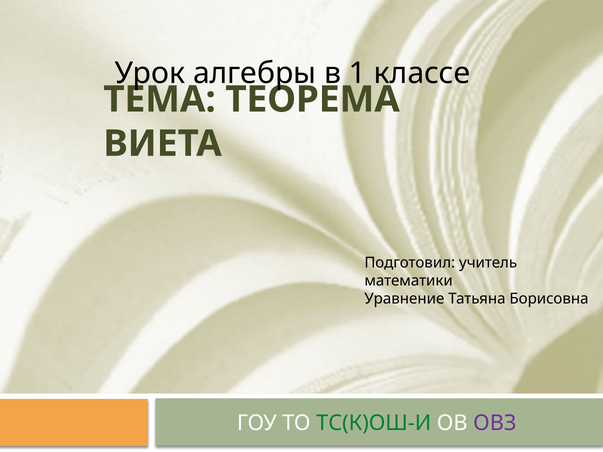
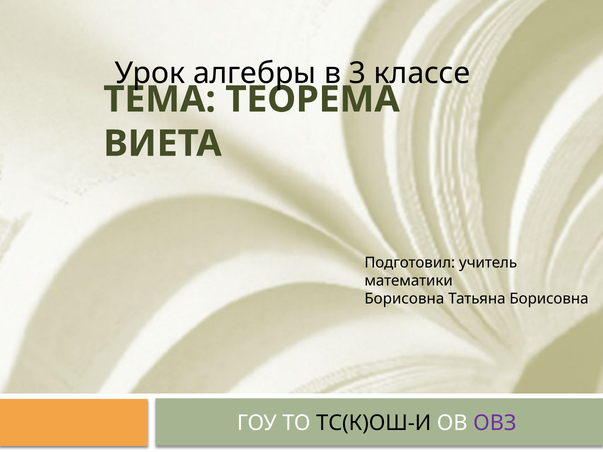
1: 1 -> 3 (357, 74)
Уравнение: Уравнение -> Борисовна (404, 299)
ТС(К)ОШ-И colour: green -> black (374, 423)
